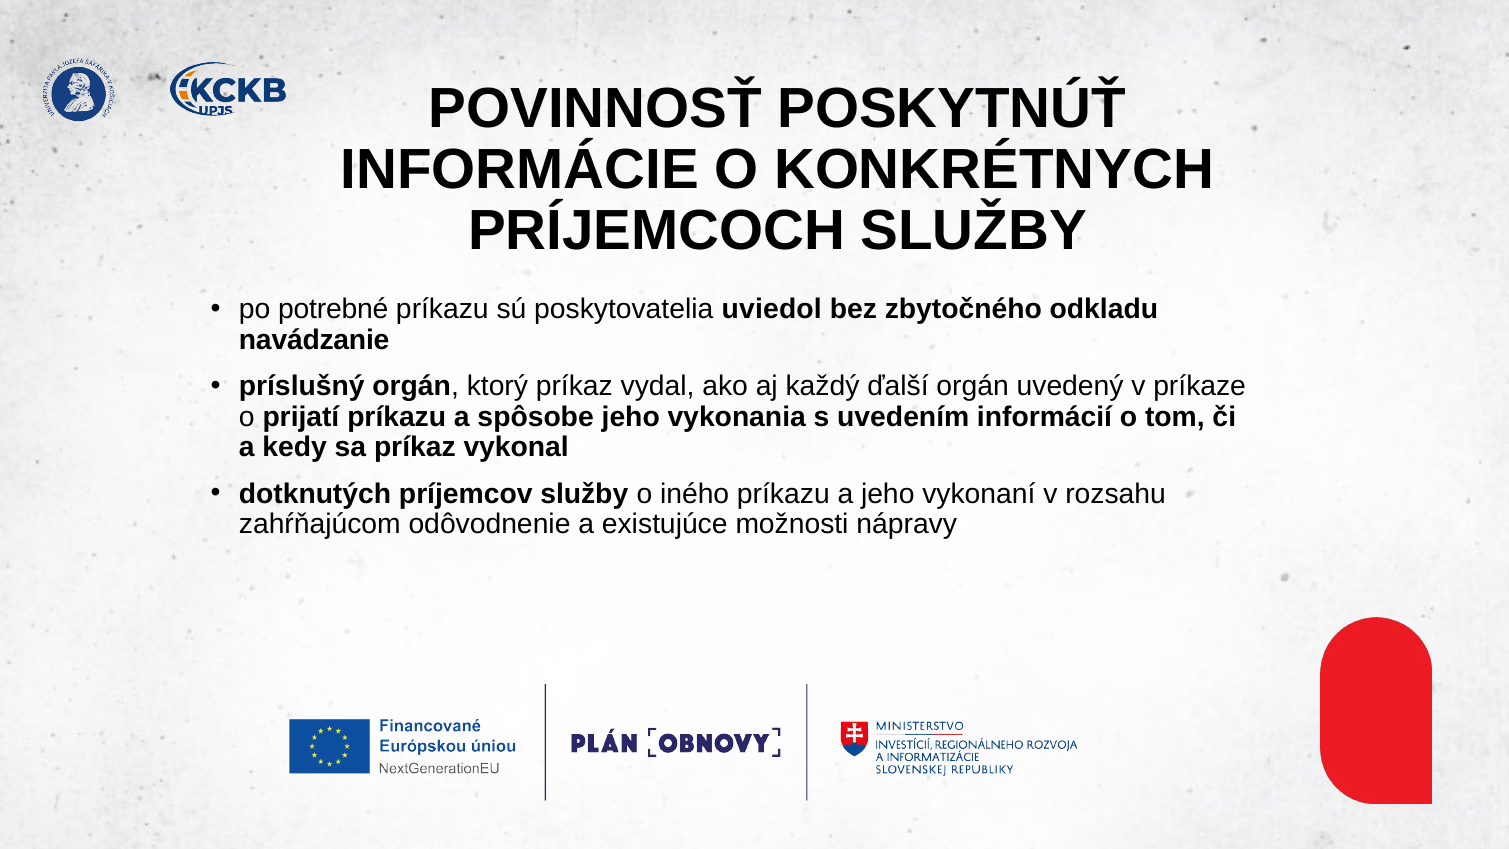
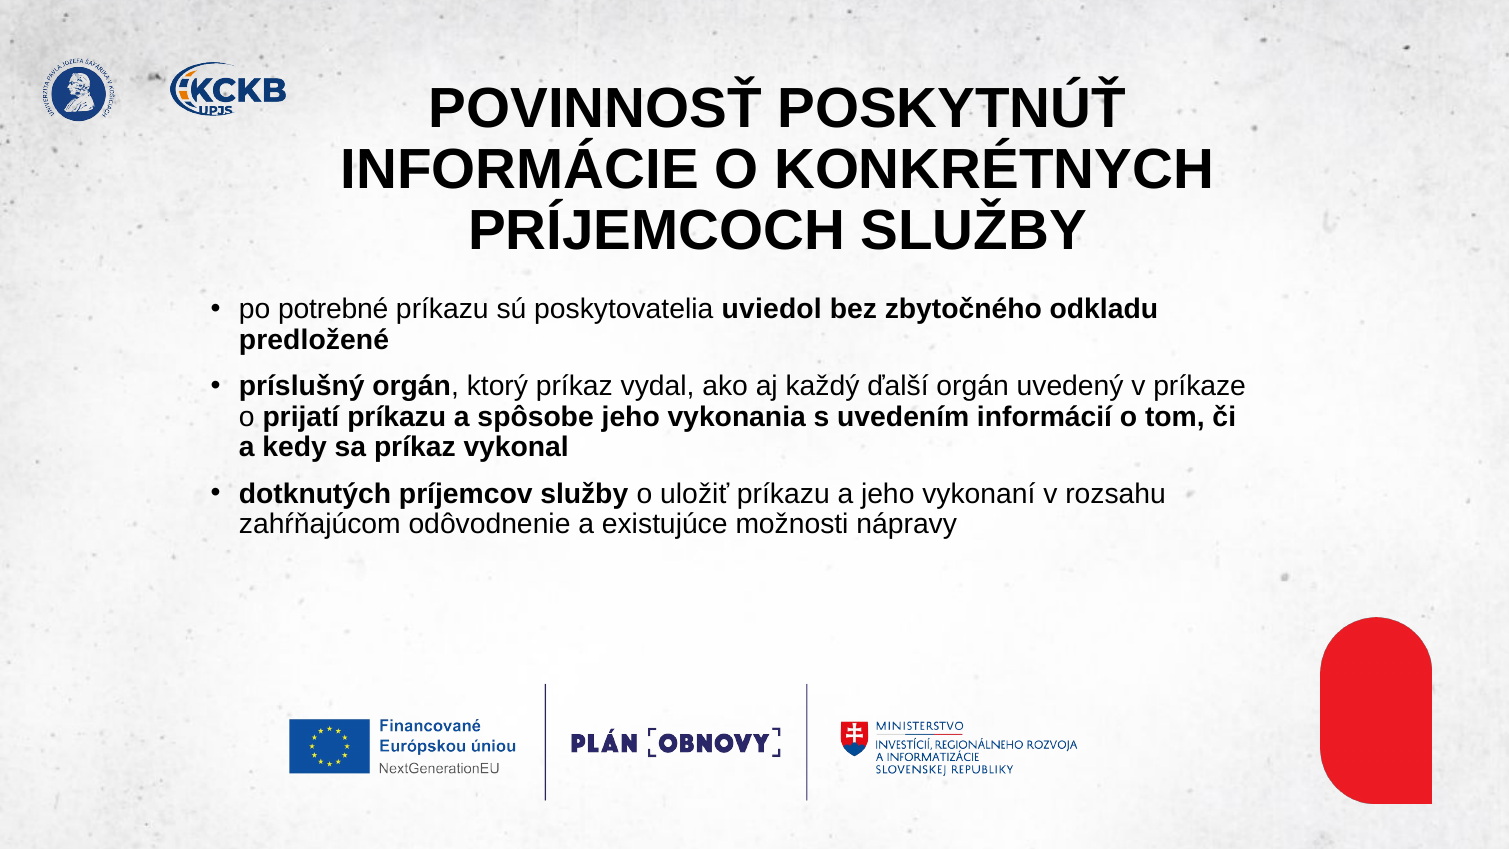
navádzanie: navádzanie -> predložené (314, 340)
iného: iného -> uložiť (695, 494)
